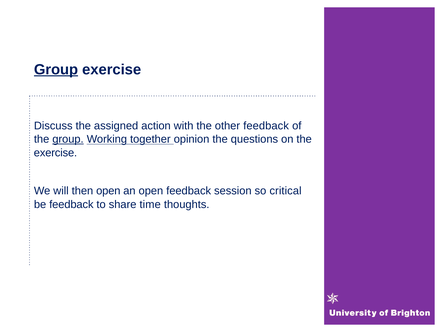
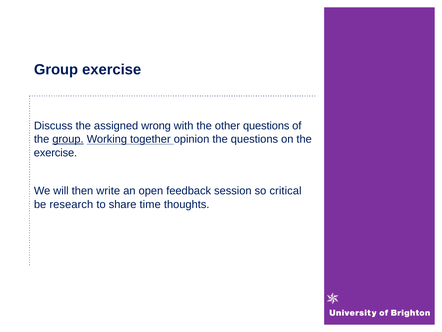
Group underline: present -> none (56, 69)
action: action -> wrong (156, 126)
other feedback: feedback -> questions (266, 126)
then open: open -> write (108, 191)
be feedback: feedback -> research (71, 204)
